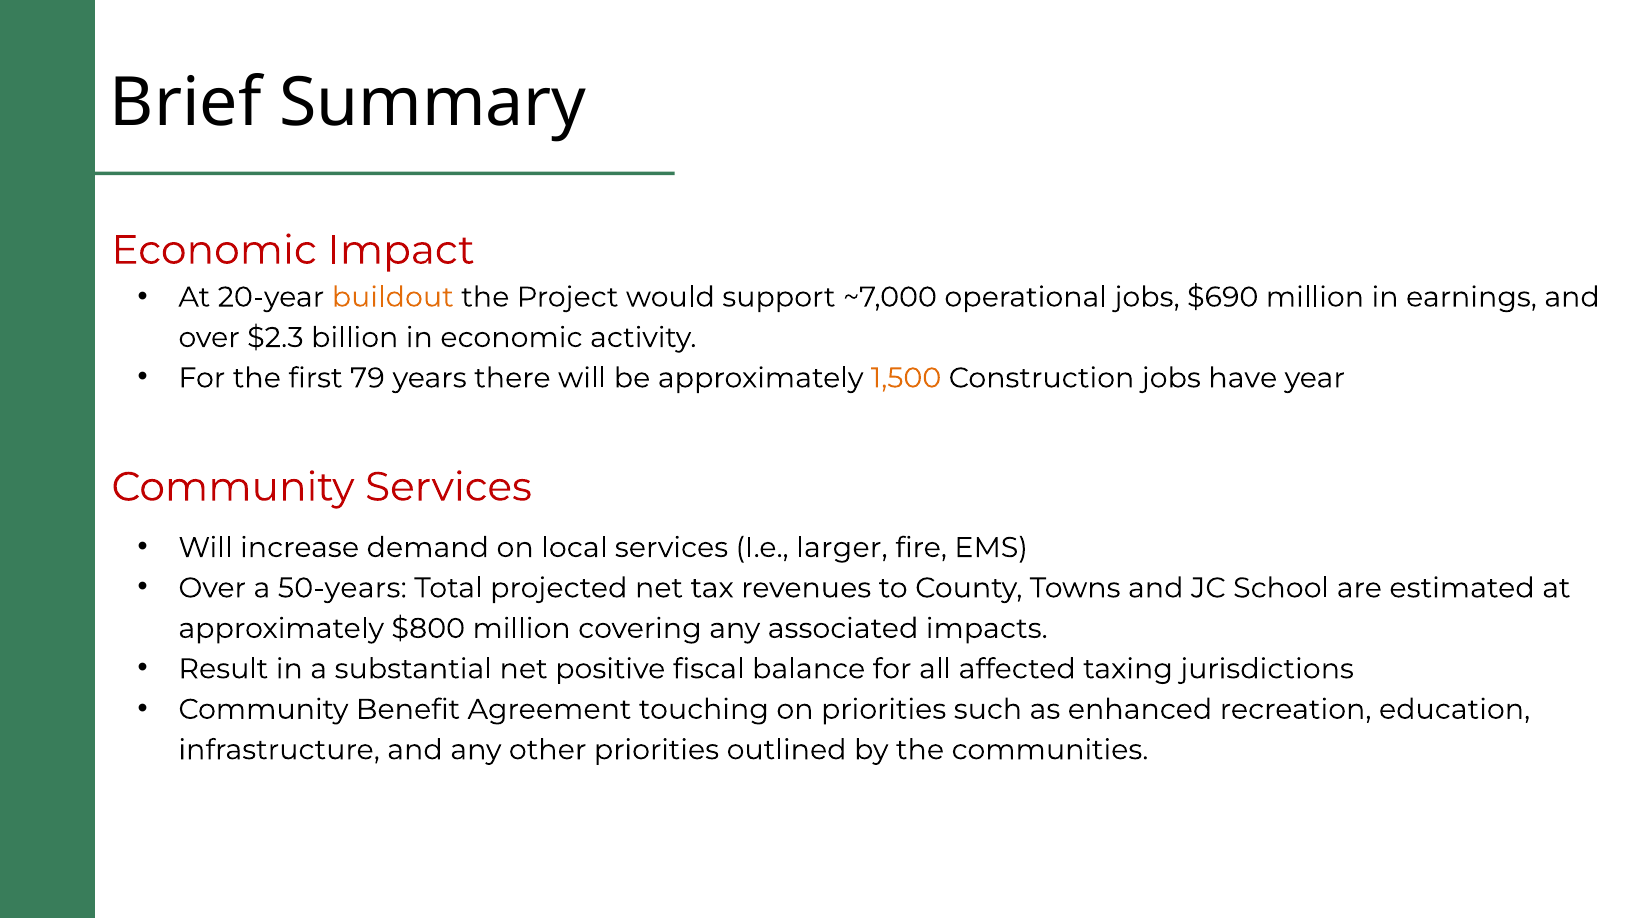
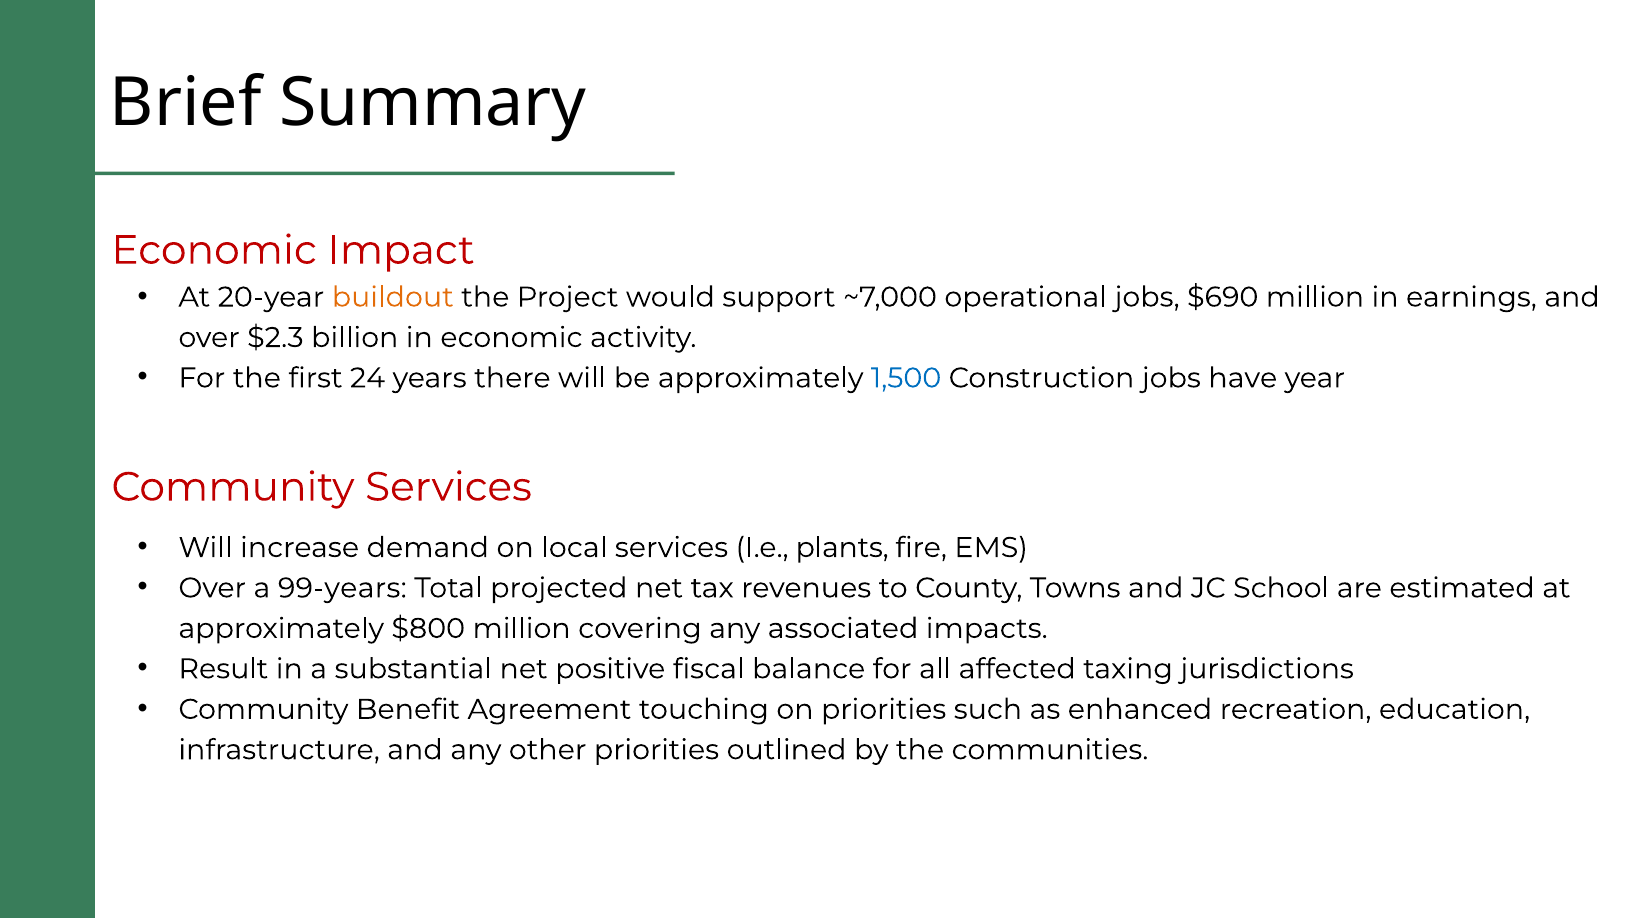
79: 79 -> 24 (368, 378)
1,500 colour: orange -> blue (906, 378)
larger: larger -> plants (842, 548)
50-years: 50-years -> 99-years (342, 588)
